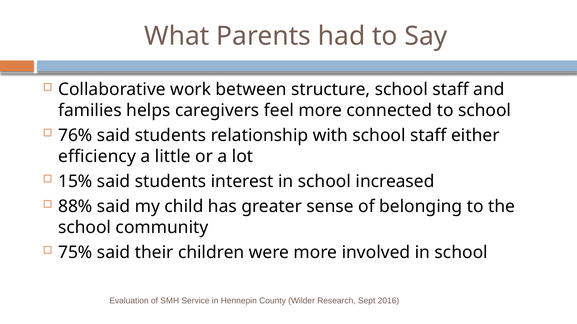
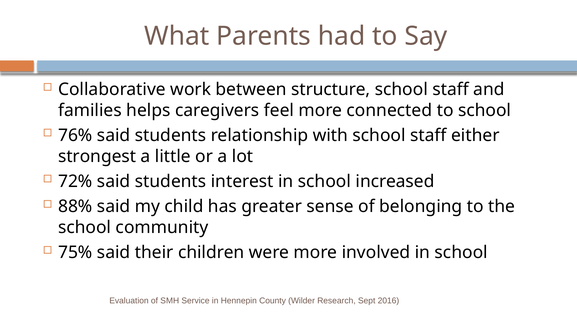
efficiency: efficiency -> strongest (97, 157)
15%: 15% -> 72% (75, 182)
